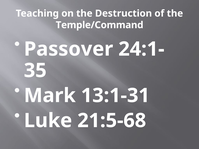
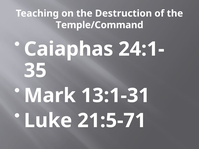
Passover: Passover -> Caiaphas (69, 49)
21:5-68: 21:5-68 -> 21:5-71 (112, 121)
